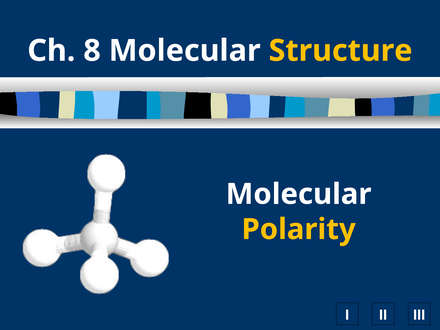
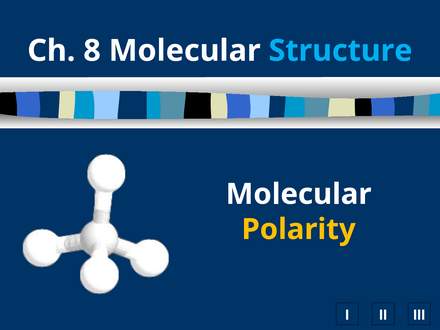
Structure colour: yellow -> light blue (341, 51)
